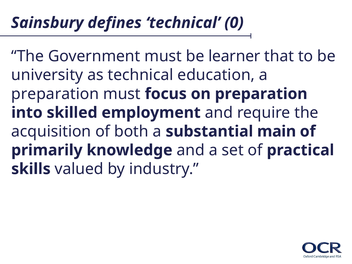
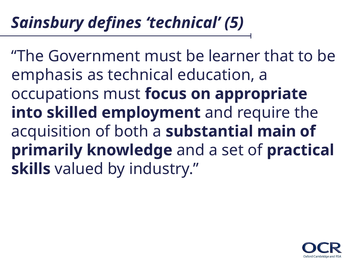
0: 0 -> 5 (234, 23)
university: university -> emphasis (47, 75)
preparation: preparation -> occupations (55, 94)
on preparation: preparation -> appropriate (261, 94)
